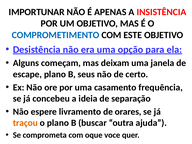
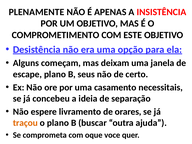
IMPORTUNAR: IMPORTUNAR -> PLENAMENTE (37, 12)
COMPROMETIMENTO colour: blue -> black (56, 35)
frequência: frequência -> necessitais (161, 87)
